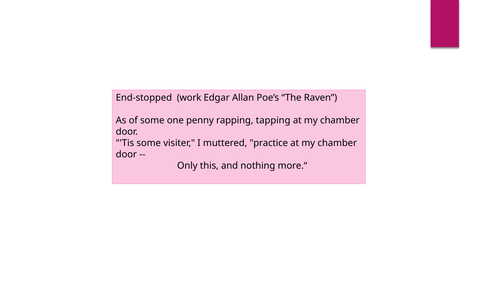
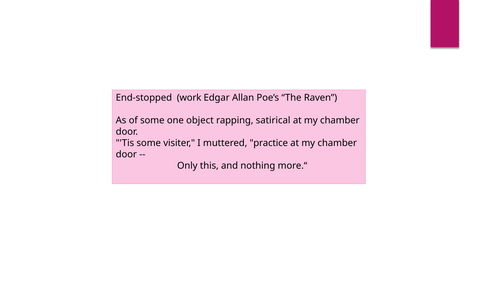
penny: penny -> object (200, 120)
tapping: tapping -> satirical (273, 120)
